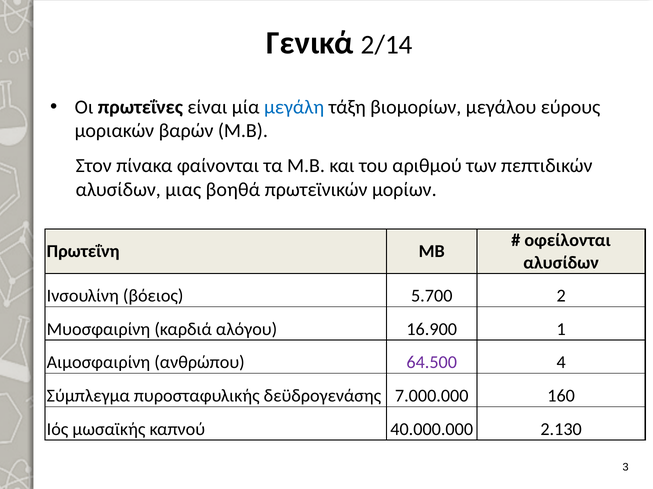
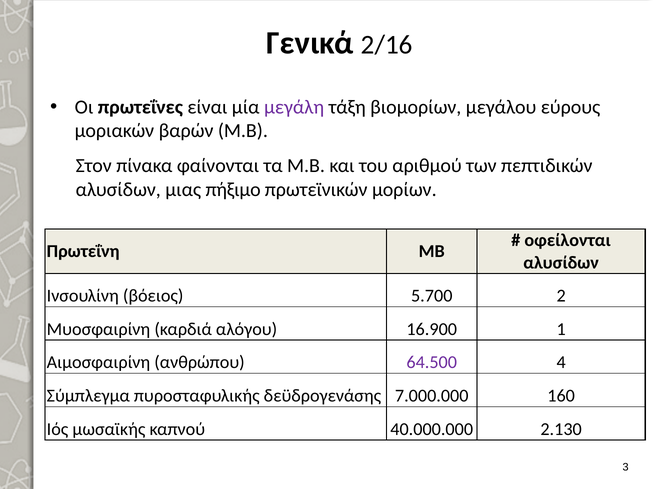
2/14: 2/14 -> 2/16 (387, 45)
μεγάλη colour: blue -> purple (294, 107)
βοηθά: βοηθά -> πήξιμο (233, 190)
